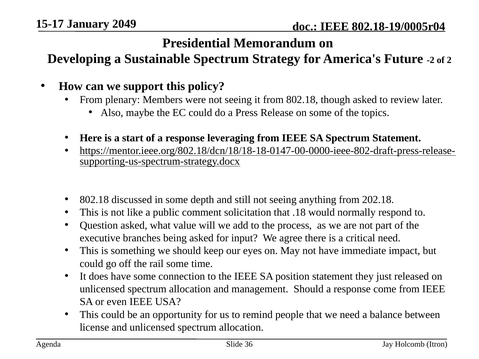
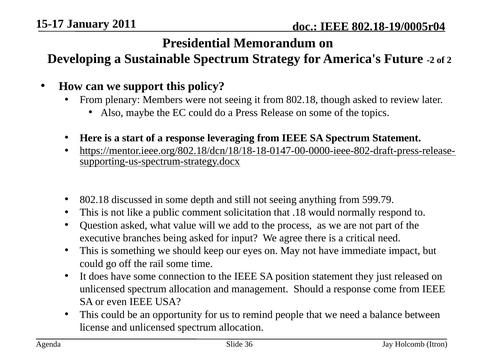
2049: 2049 -> 2011 (124, 24)
202.18: 202.18 -> 599.79 (378, 200)
